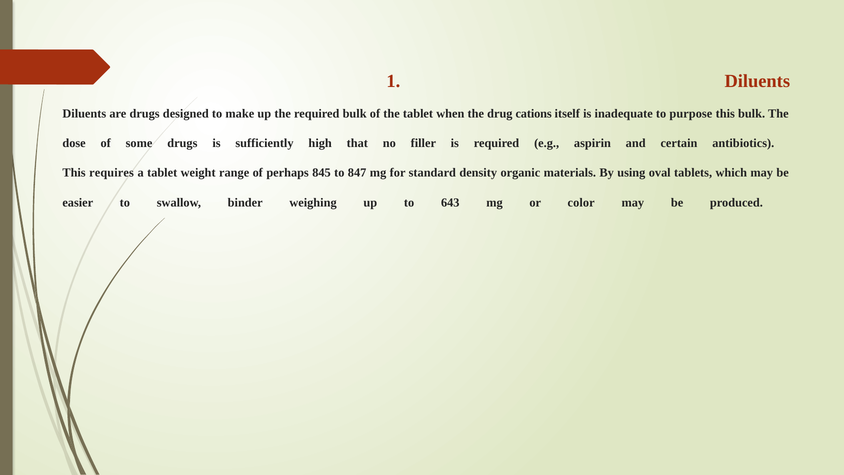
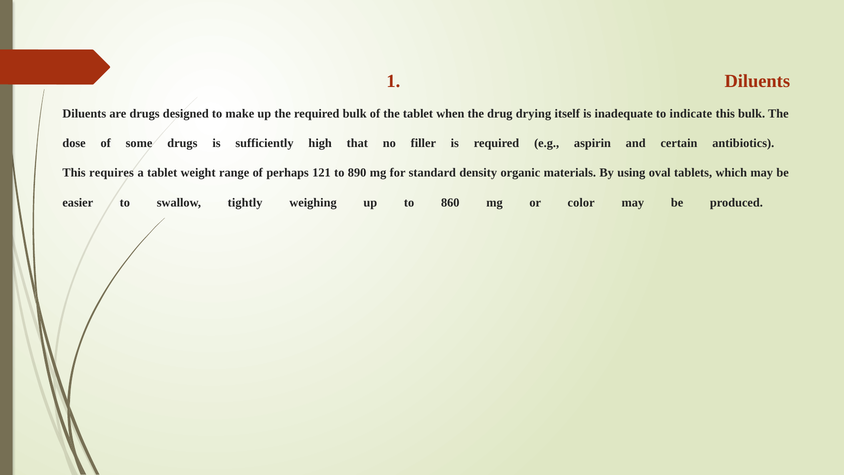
cations: cations -> drying (534, 114)
purpose: purpose -> indicate (691, 114)
845: 845 -> 121 (321, 173)
847: 847 -> 890 (357, 173)
binder: binder -> tightly (245, 202)
643: 643 -> 860 (450, 202)
